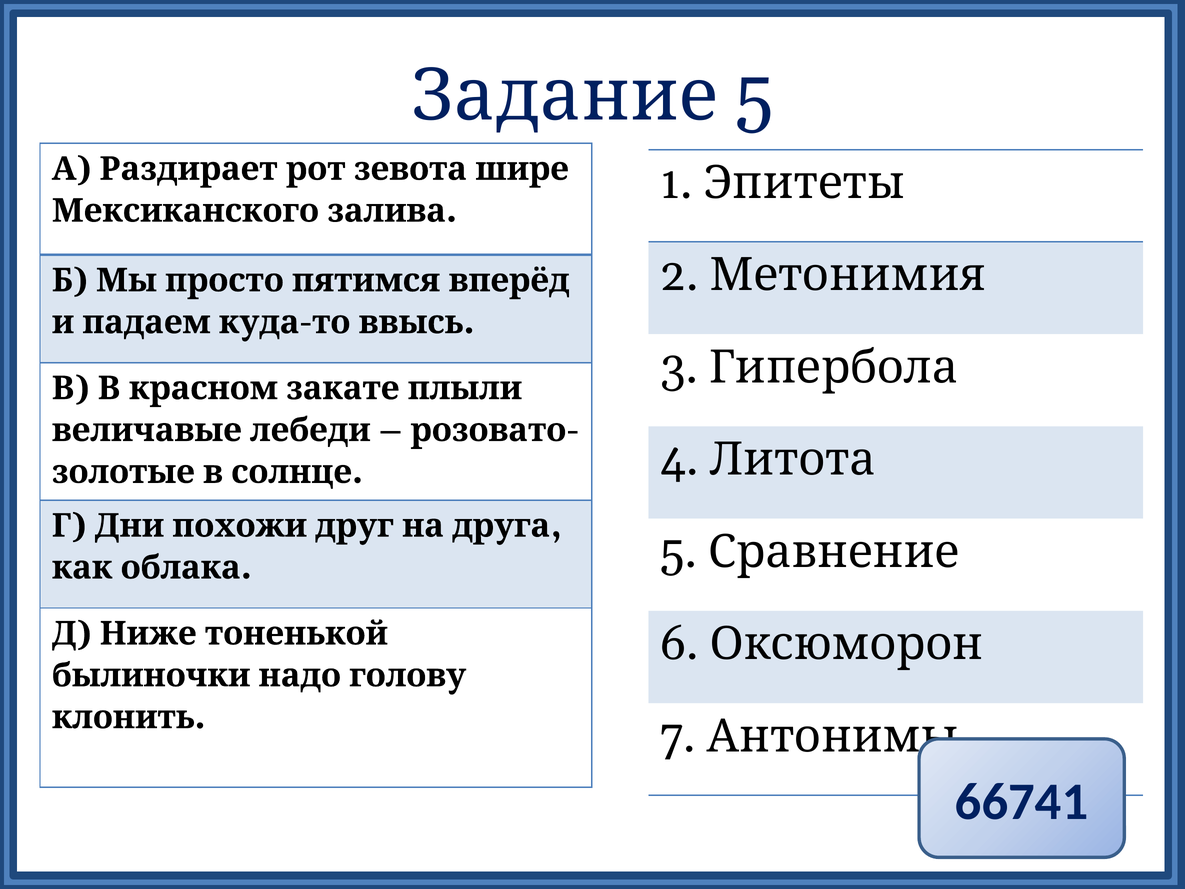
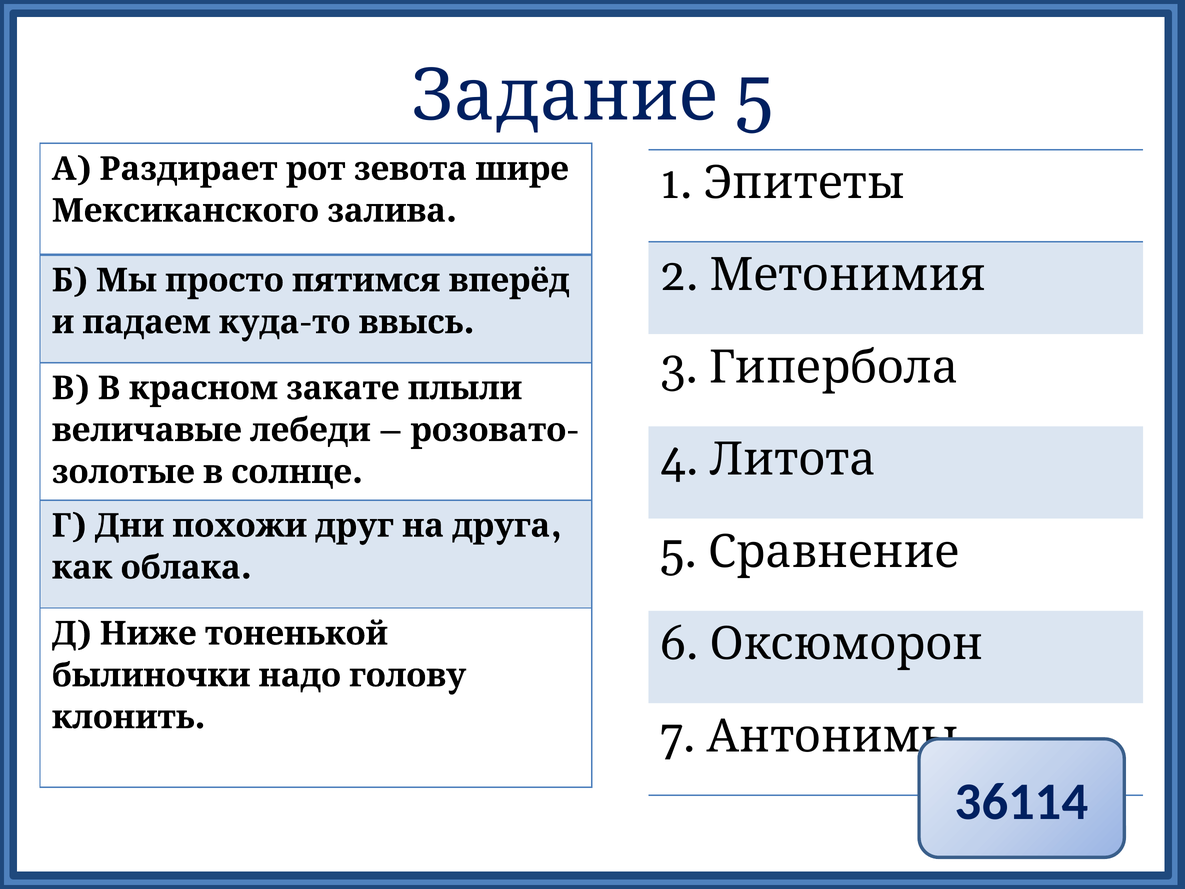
66741: 66741 -> 36114 (1022, 802)
